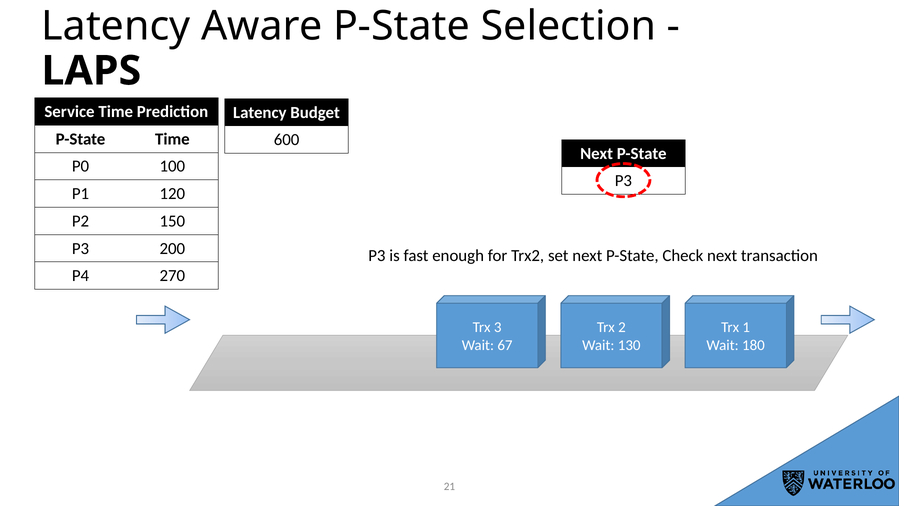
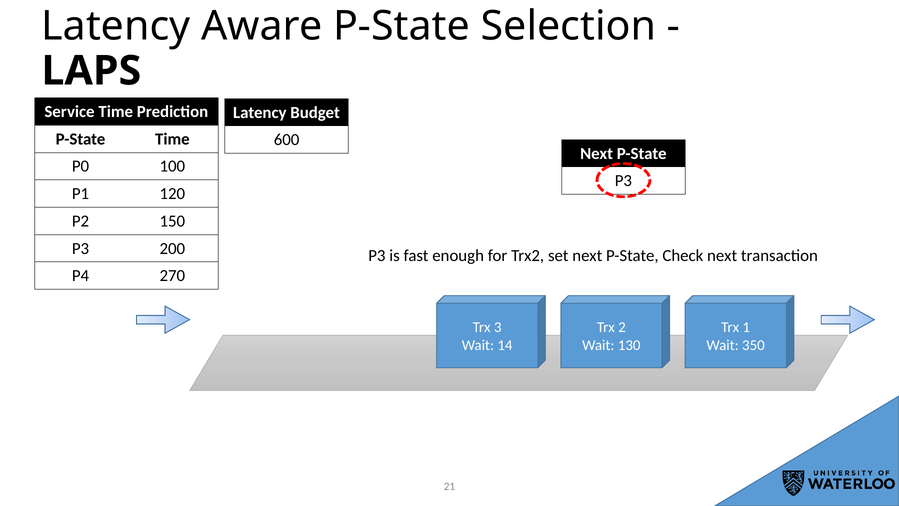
67: 67 -> 14 (505, 345)
180: 180 -> 350 (753, 345)
